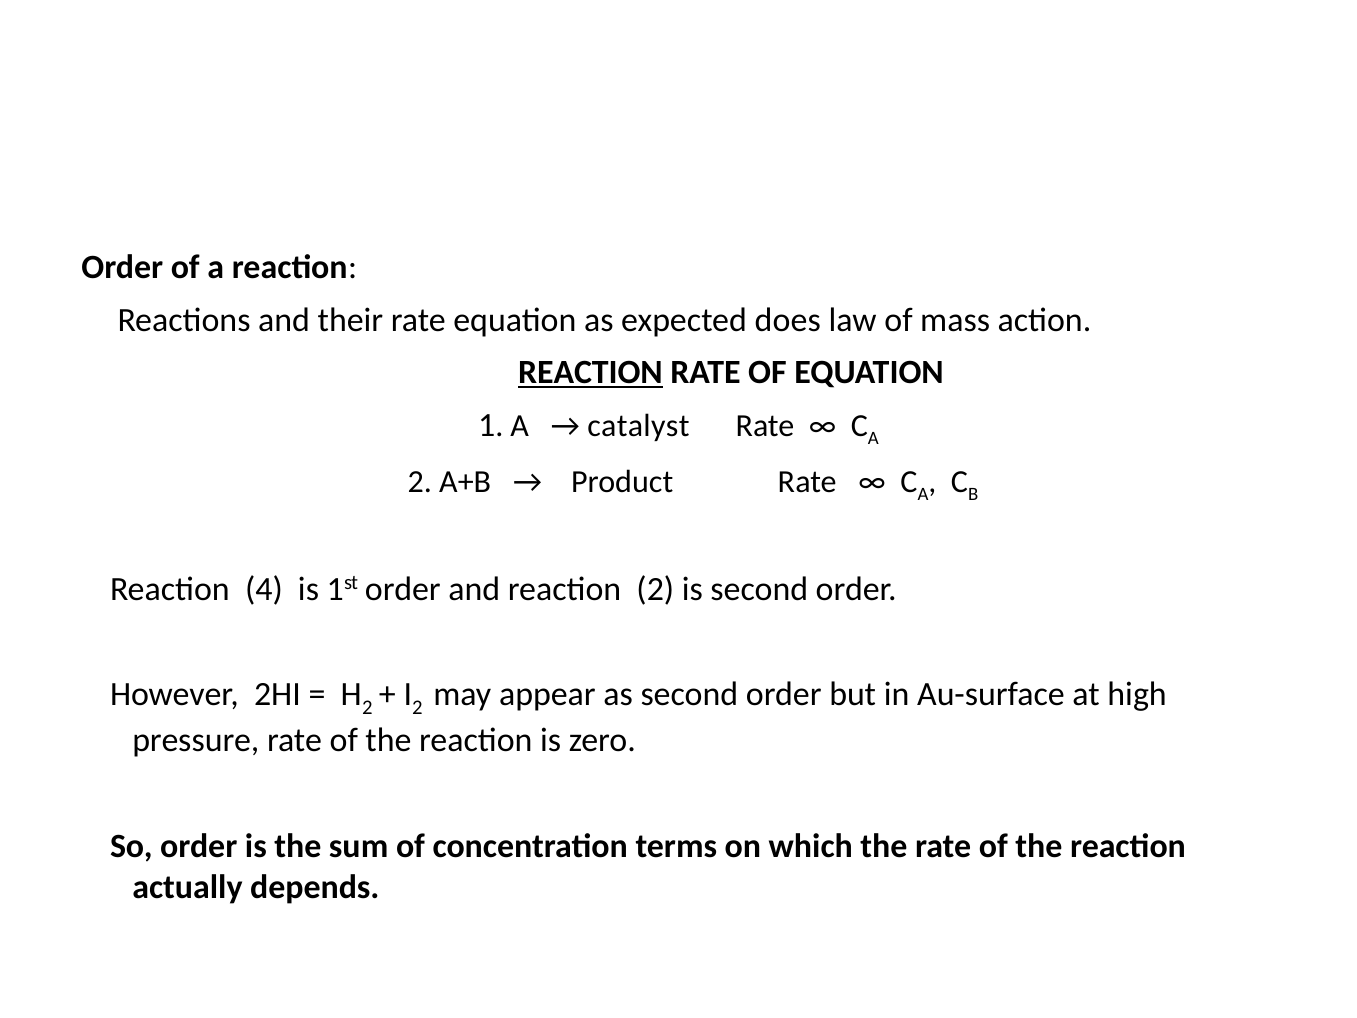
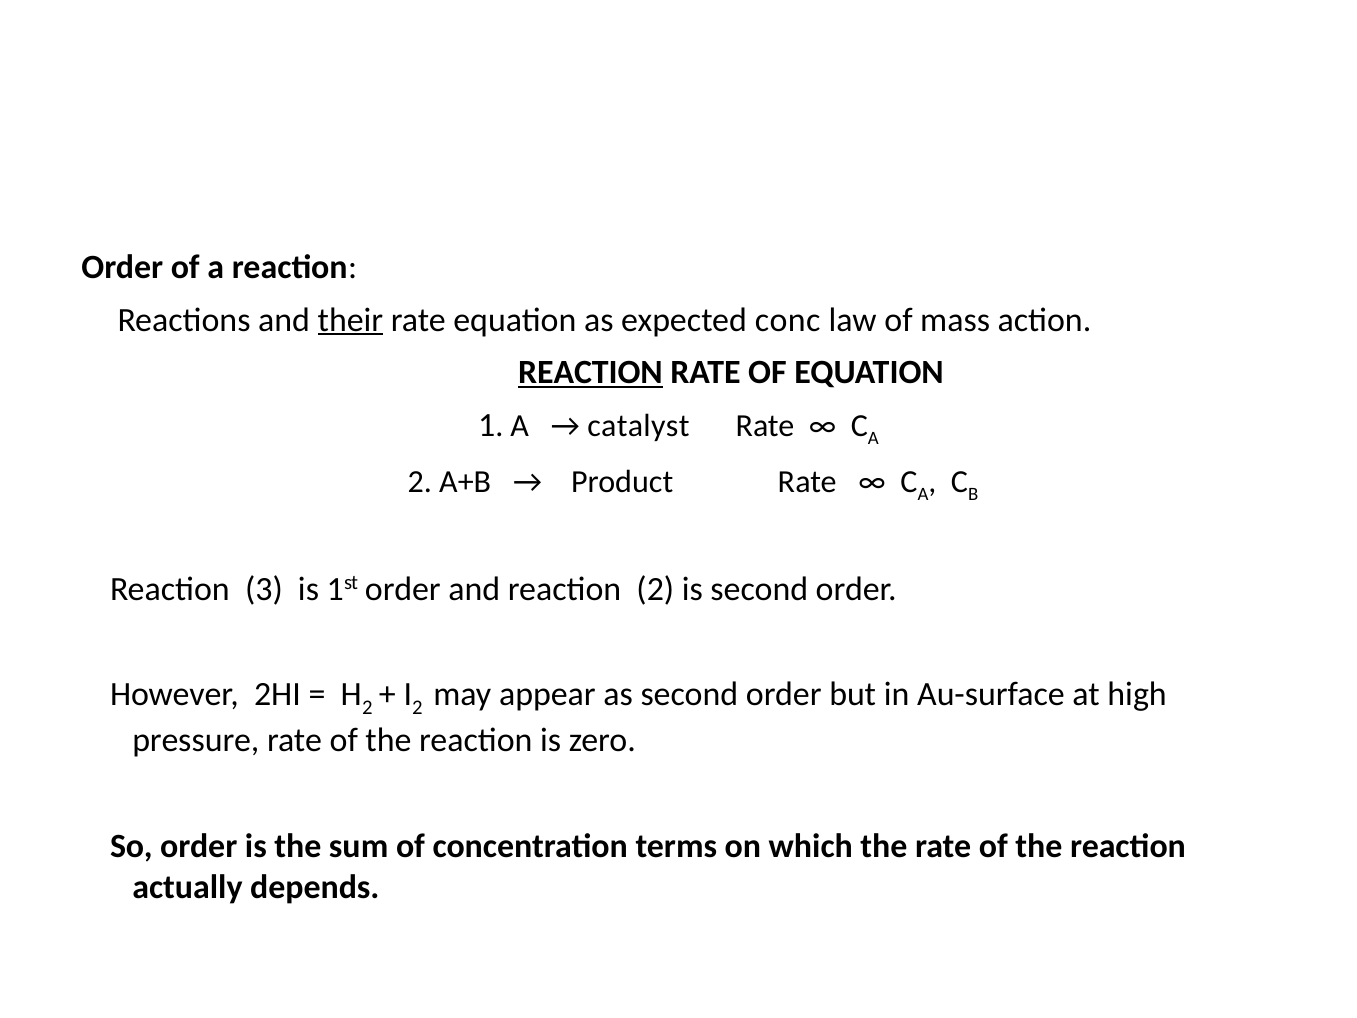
their underline: none -> present (350, 320)
does: does -> conc (788, 320)
4: 4 -> 3 (264, 589)
